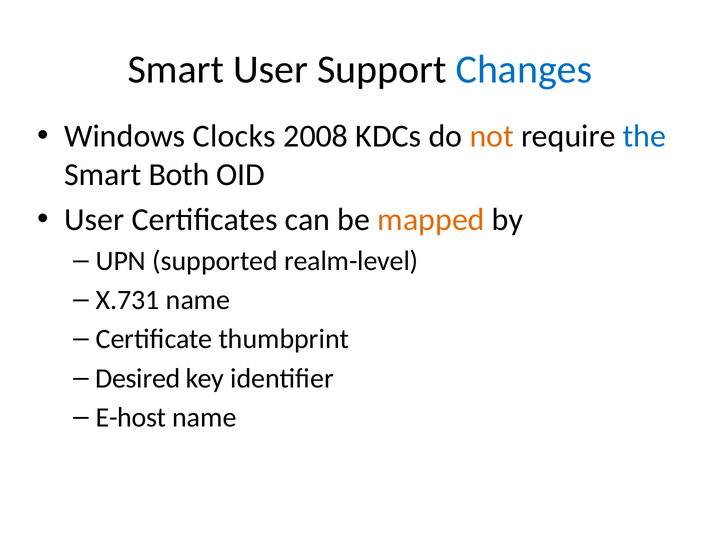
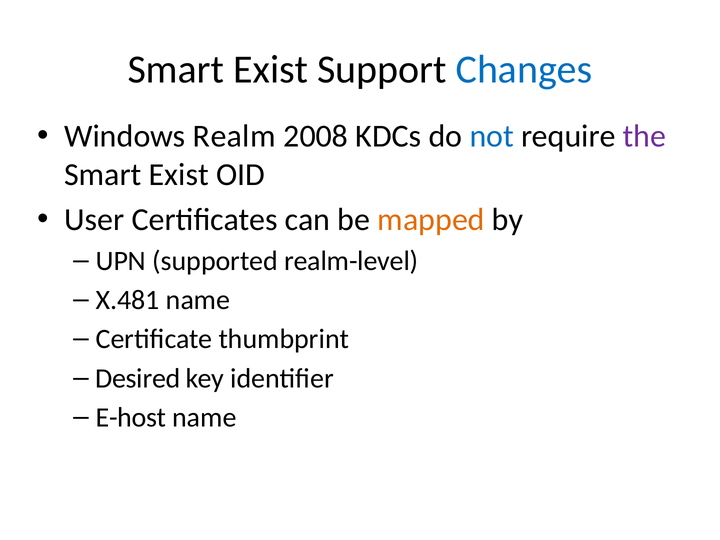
User: User -> Exist (271, 69)
Clocks: Clocks -> Realm (234, 136)
not colour: orange -> blue (492, 136)
the colour: blue -> purple (644, 136)
Both: Both -> Exist (179, 175)
X.731: X.731 -> X.481 (128, 300)
